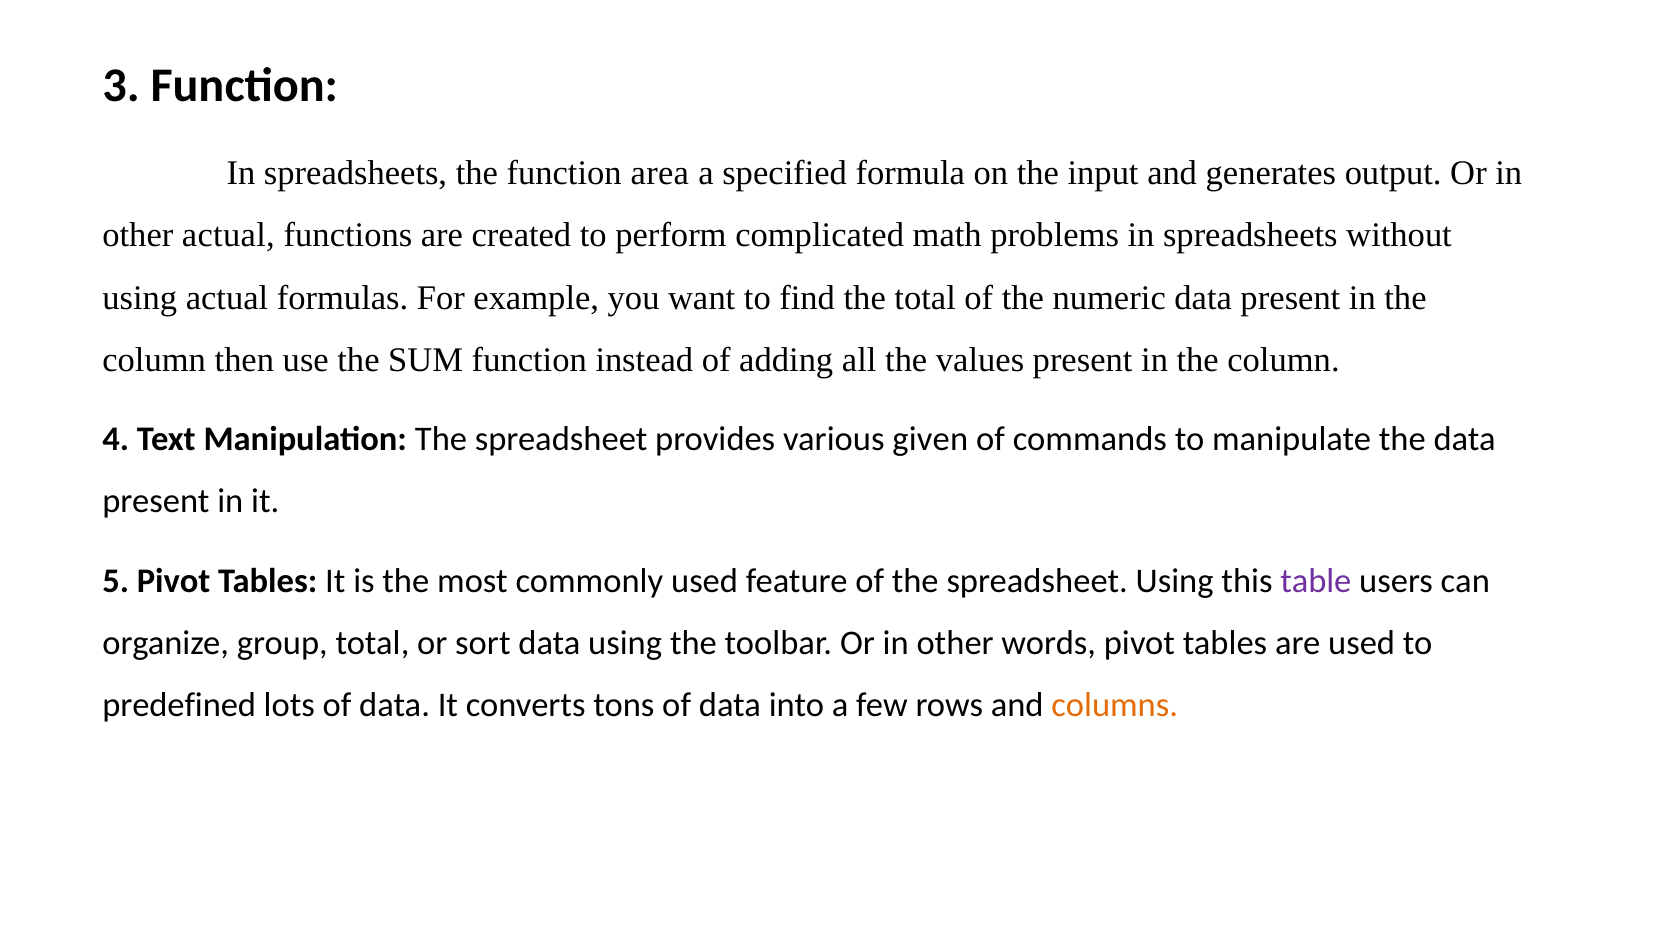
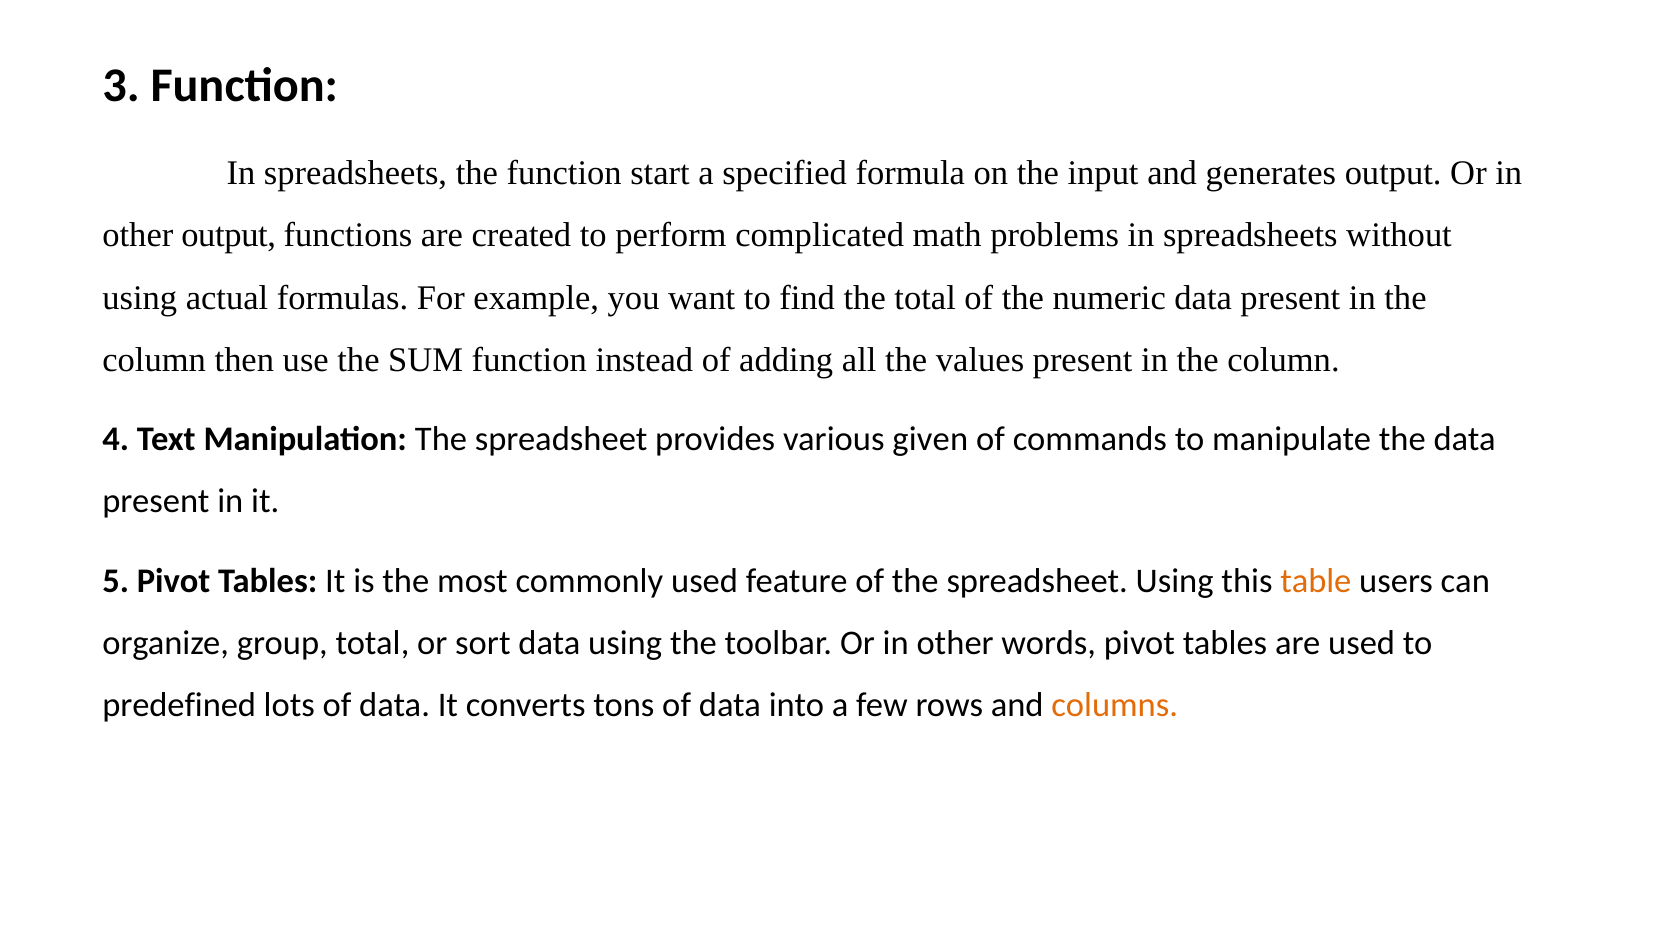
area: area -> start (660, 173)
other actual: actual -> output (229, 236)
table colour: purple -> orange (1316, 581)
